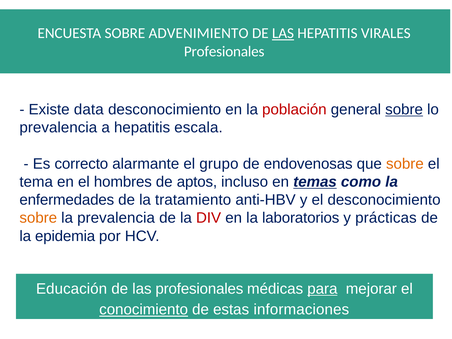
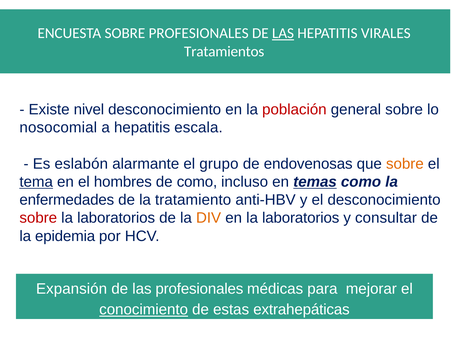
SOBRE ADVENIMIENTO: ADVENIMIENTO -> PROFESIONALES (199, 33)
Profesionales: Profesionales -> Tratamientos (224, 51)
data: data -> nivel (89, 110)
sobre underline: present -> none (404, 110)
prevalencia: prevalencia -> nosocomial (58, 128)
correcto: correcto -> eslabón (81, 164)
tema underline: none -> present (36, 182)
de aptos: aptos -> como (197, 182)
sobre colour: orange -> red (38, 218)
prevalencia: prevalencia -> laboratorios (116, 218)
DIV colour: red -> orange (209, 218)
prácticas: prácticas -> consultar (386, 218)
Educación: Educación -> Expansión (72, 289)
para underline: present -> none (322, 289)
informaciones: informaciones -> extrahepáticas (301, 310)
